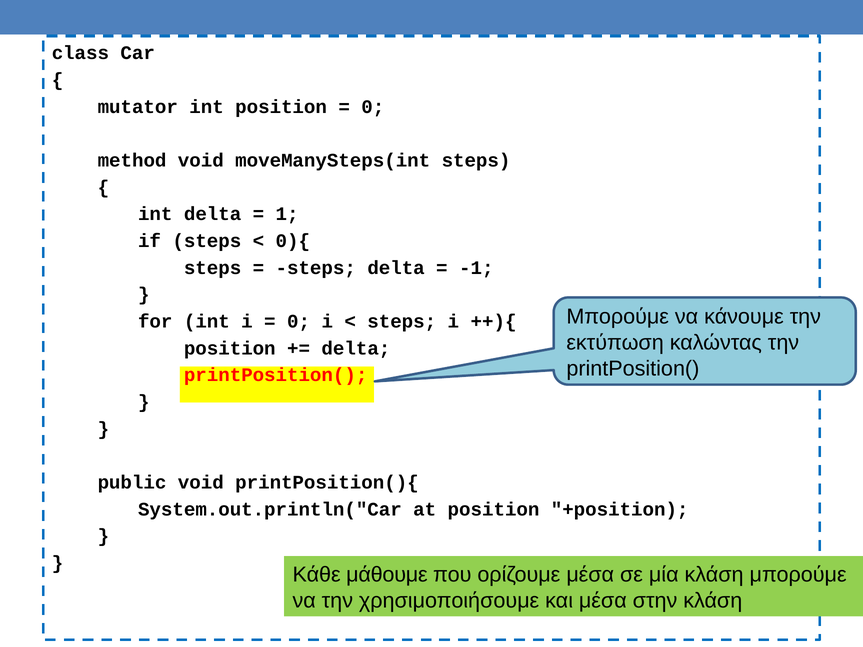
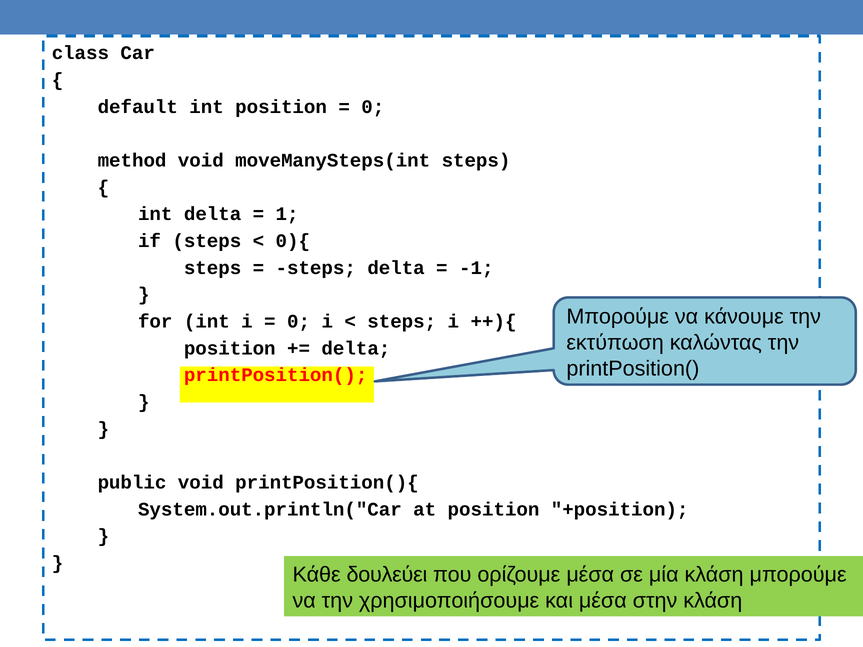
mutator: mutator -> default (138, 107)
μάθουμε: μάθουμε -> δουλεύει (387, 575)
